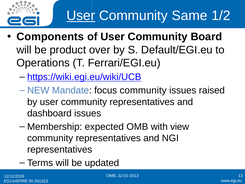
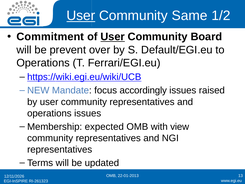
Components: Components -> Commitment (50, 37)
User underline: none -> present (113, 37)
product: product -> prevent (68, 50)
focus community: community -> accordingly (143, 90)
dashboard: dashboard -> operations (49, 113)
